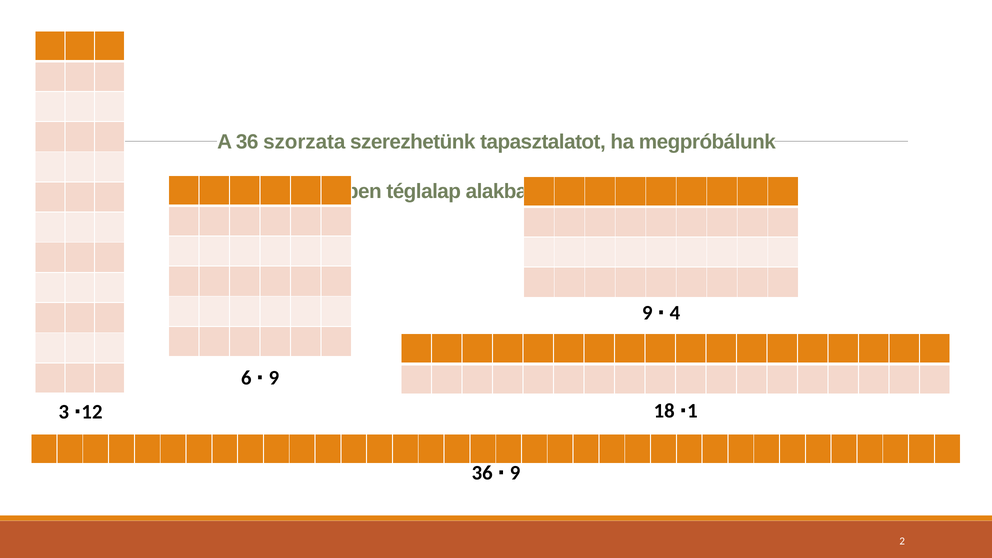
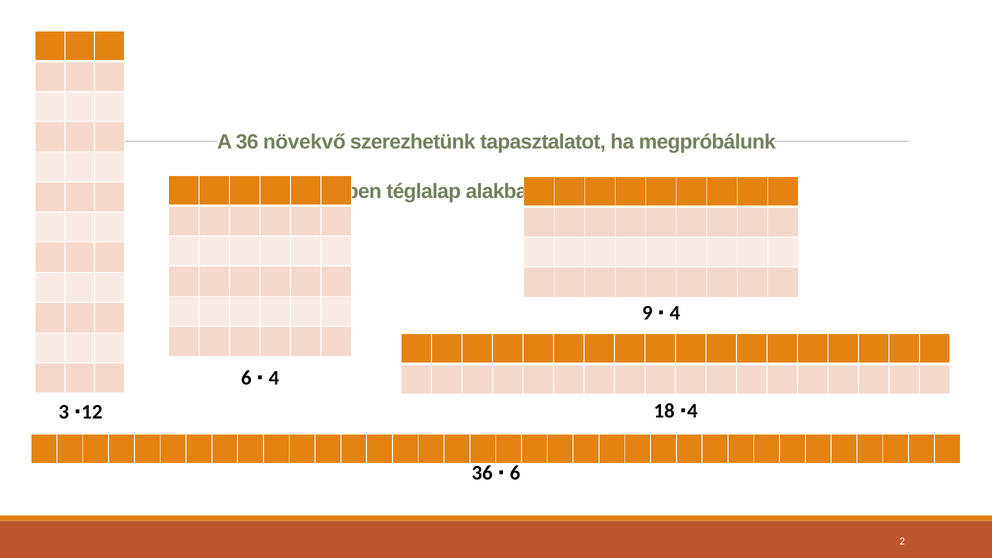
szorzata: szorzata -> növekvő (304, 142)
6 9: 9 -> 4 (274, 378)
18 1: 1 -> 4 (692, 411)
36 9: 9 -> 6 (515, 473)
